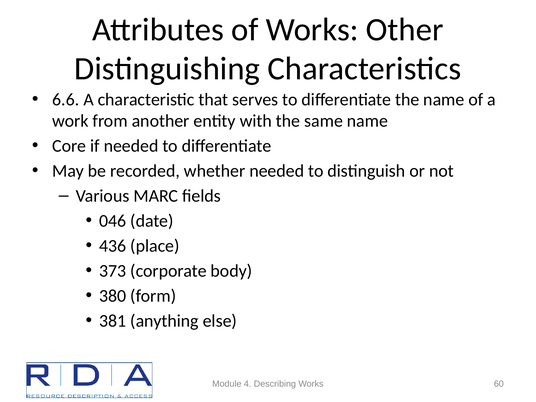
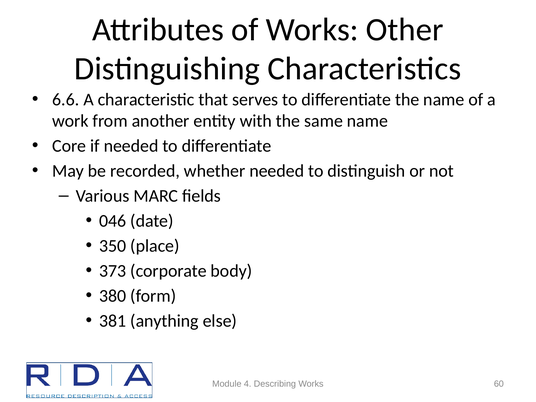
436: 436 -> 350 (113, 246)
